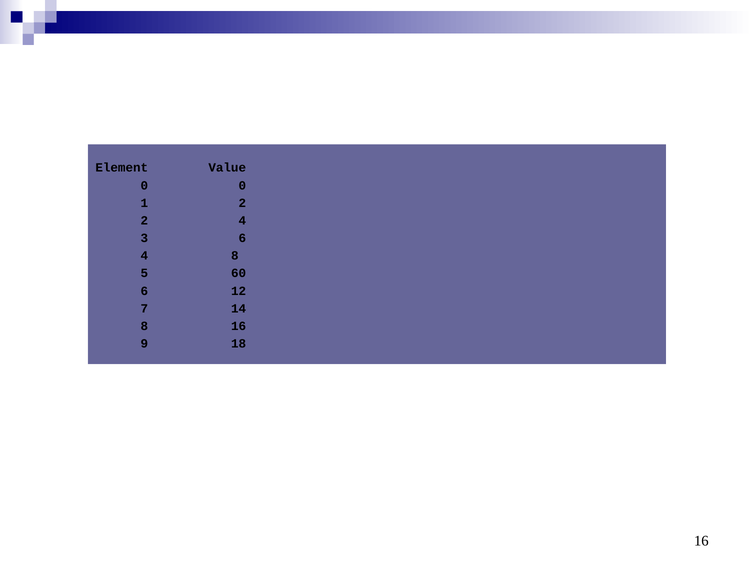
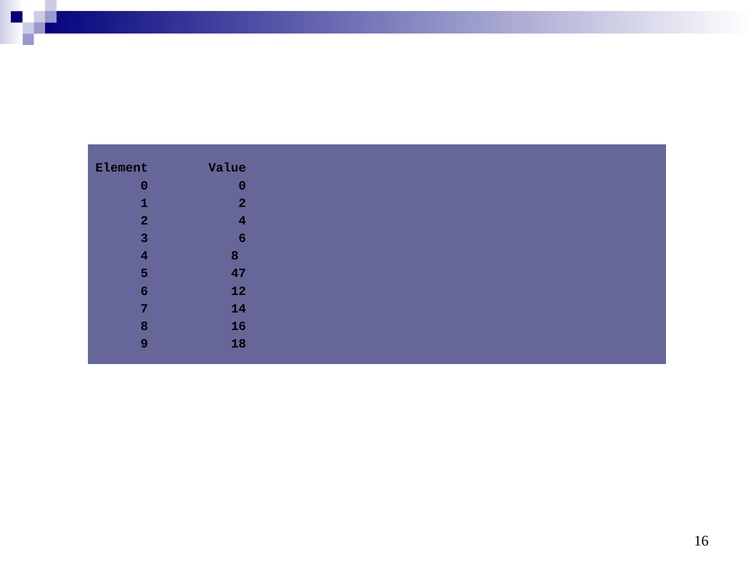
60: 60 -> 47 (239, 274)
